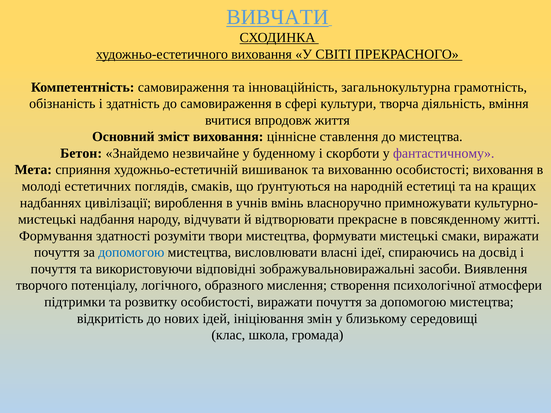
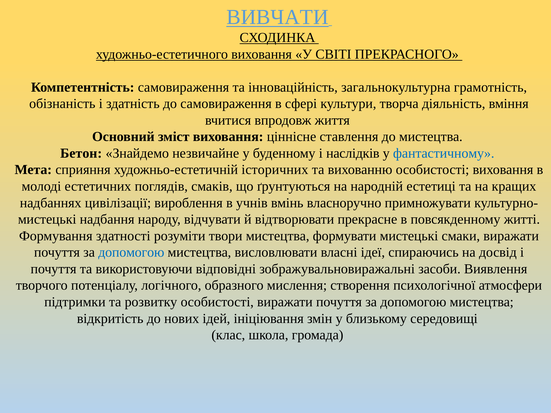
скорботи: скорботи -> наслідків (353, 153)
фантастичному colour: purple -> blue (444, 153)
вишиванок: вишиванок -> історичних (275, 170)
